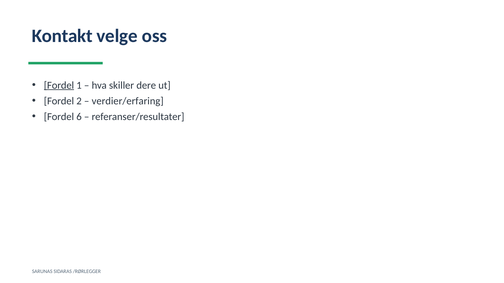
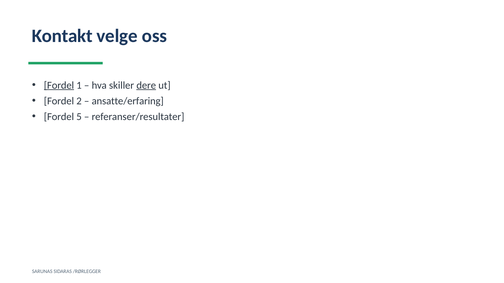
dere underline: none -> present (146, 85)
verdier/erfaring: verdier/erfaring -> ansatte/erfaring (128, 101)
6: 6 -> 5 (79, 117)
